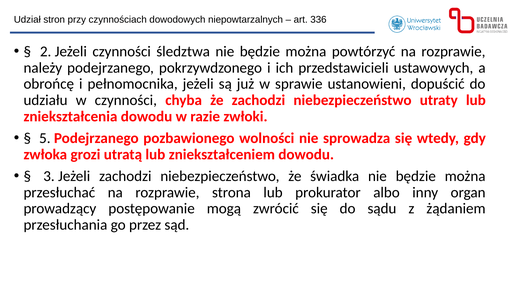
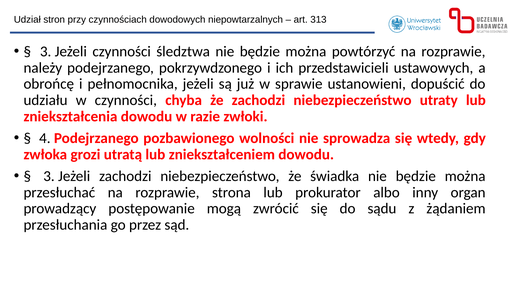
336: 336 -> 313 (318, 20)
2: 2 -> 3 (46, 51)
5: 5 -> 4 (45, 138)
